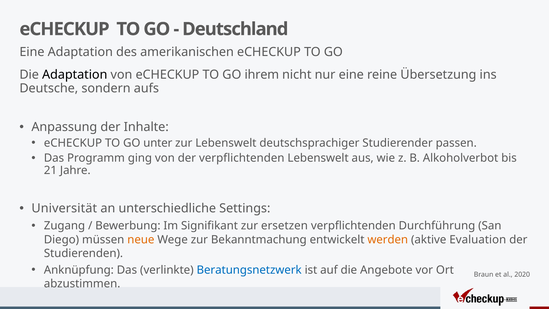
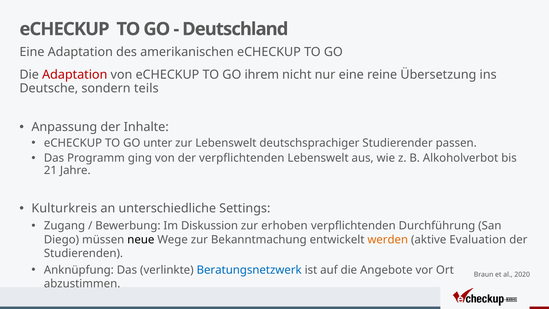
Adaptation colour: black -> red (75, 75)
aufs: aufs -> teils (146, 88)
Universität: Universität -> Kulturkreis (64, 208)
Signifikant: Signifikant -> Diskussion (210, 226)
ersetzen: ersetzen -> erhoben (284, 226)
neue colour: orange -> black (141, 239)
